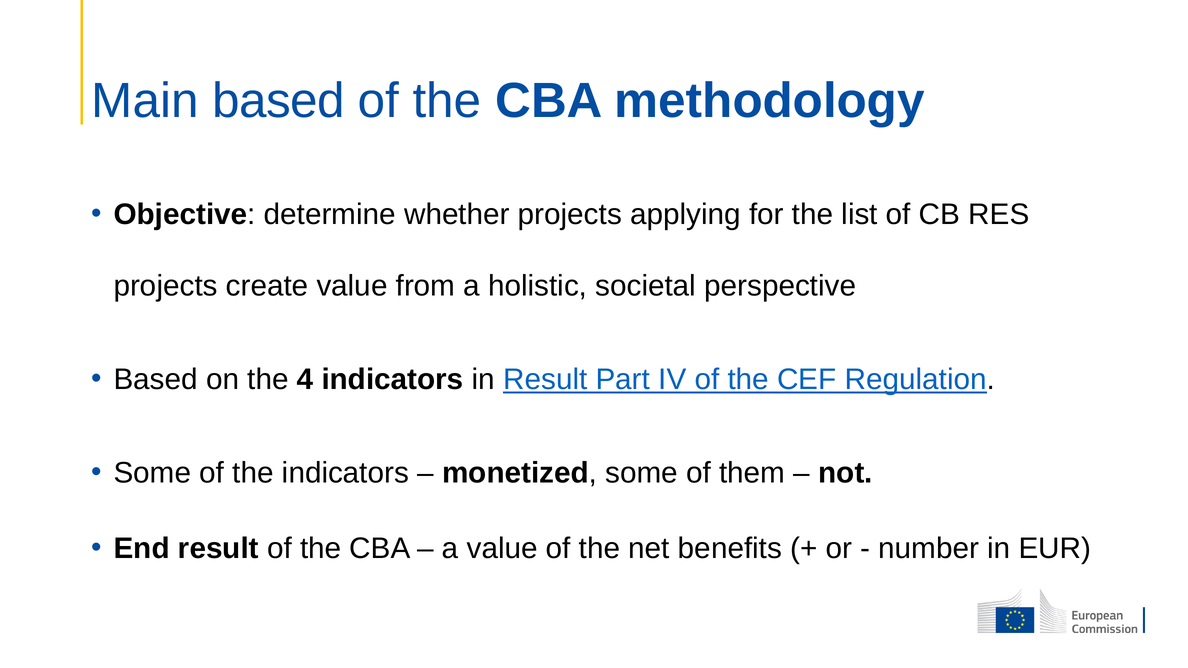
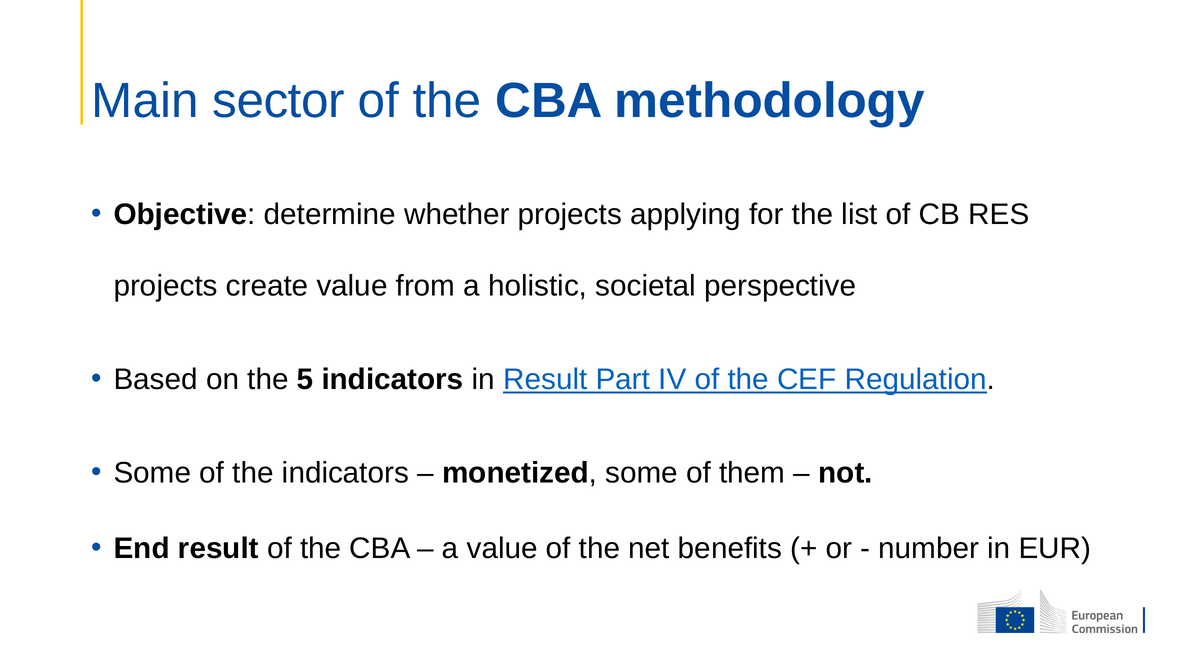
Main based: based -> sector (278, 101)
4: 4 -> 5 (305, 380)
